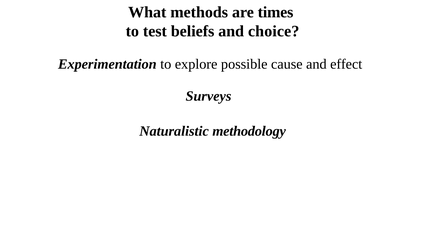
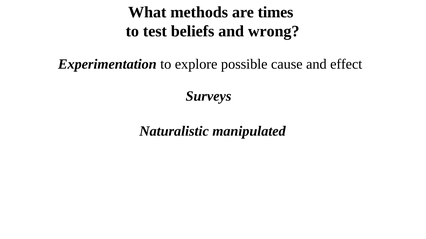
choice: choice -> wrong (274, 31)
methodology: methodology -> manipulated (249, 131)
